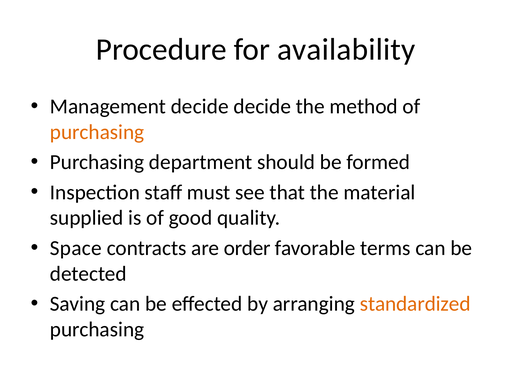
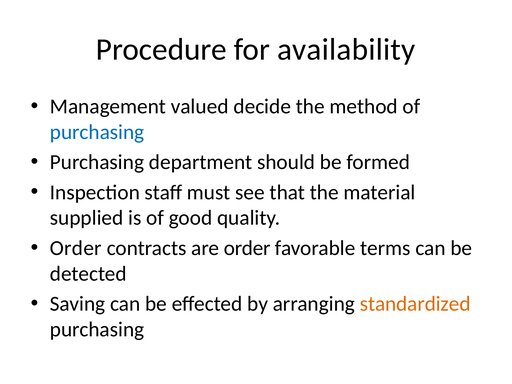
Management decide: decide -> valued (200, 106)
purchasing colour: orange -> blue (97, 132)
Space: Space -> Order (76, 248)
